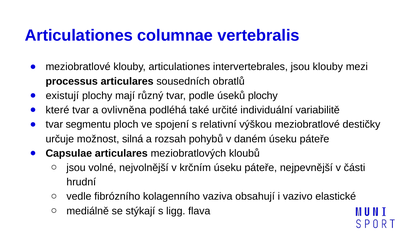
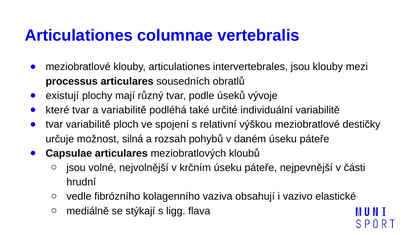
úseků plochy: plochy -> vývoje (263, 96)
a ovlivněna: ovlivněna -> variabilitě (124, 110)
tvar segmentu: segmentu -> variabilitě (88, 125)
